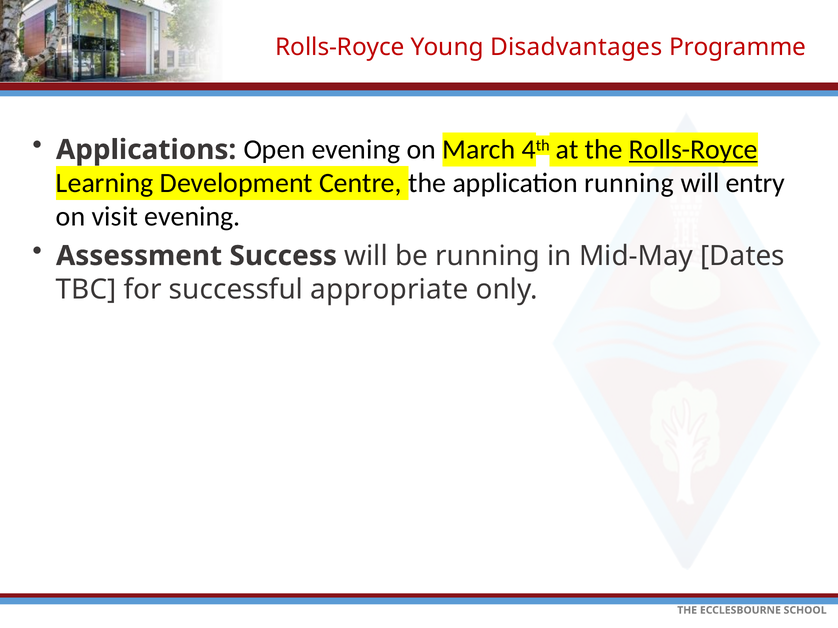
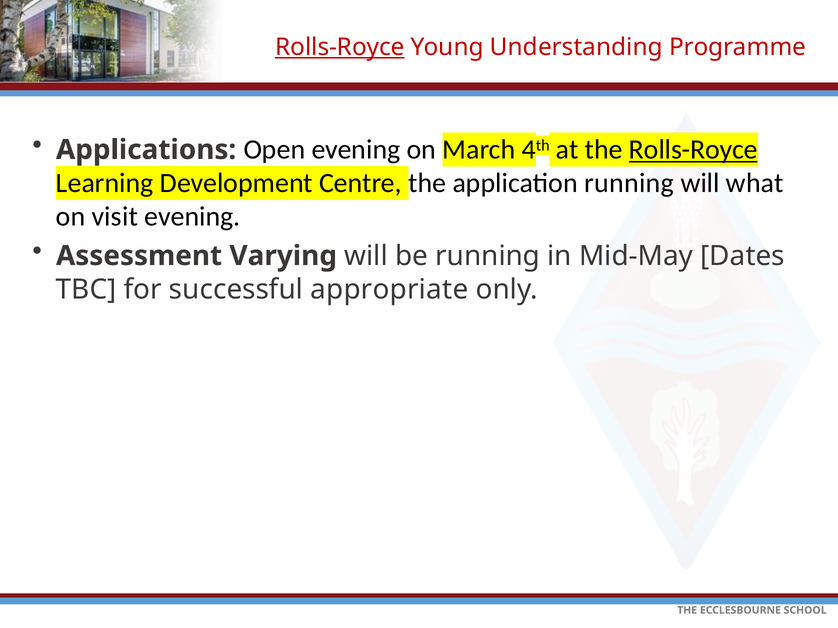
Rolls-Royce underline: none -> present (340, 47)
Disadvantages: Disadvantages -> Understanding (576, 47)
entry: entry -> what (755, 183)
Success: Success -> Varying (283, 256)
